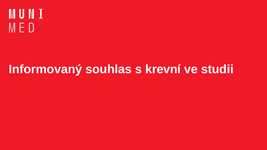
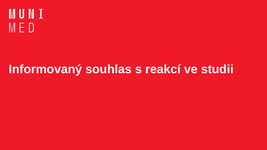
krevní: krevní -> reakcí (163, 69)
